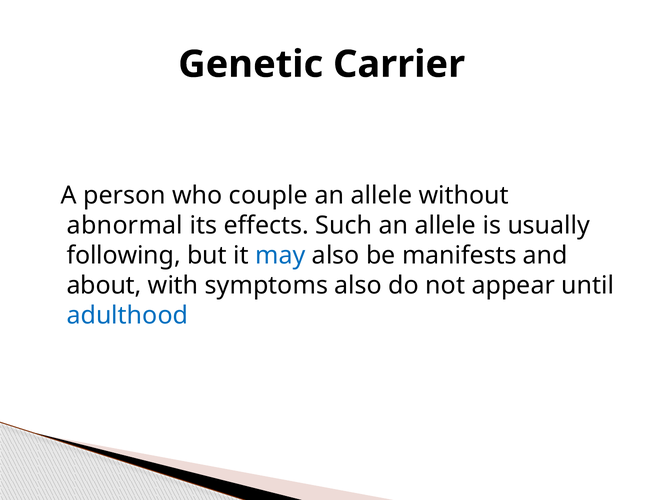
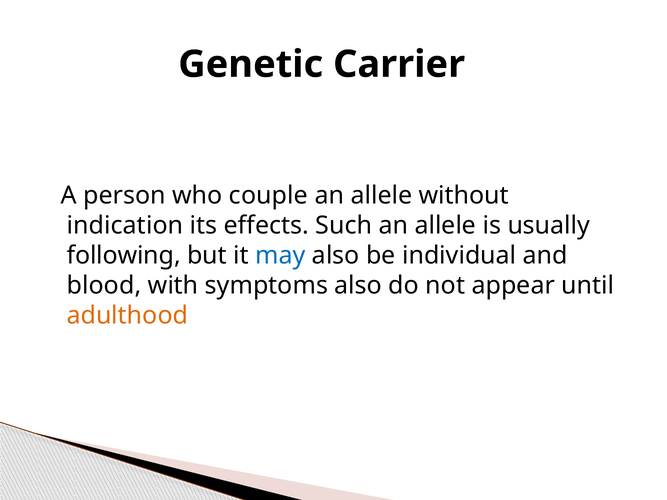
abnormal: abnormal -> indication (125, 226)
manifests: manifests -> individual (459, 256)
about: about -> blood (104, 286)
adulthood colour: blue -> orange (127, 316)
